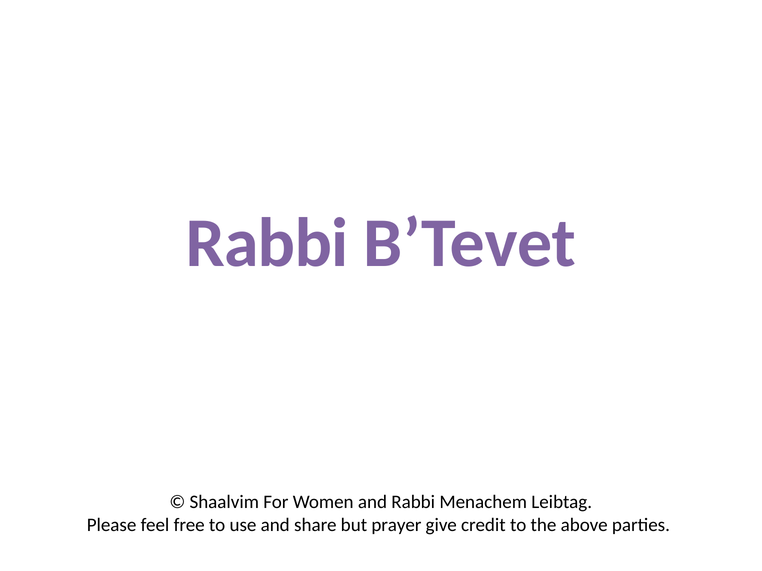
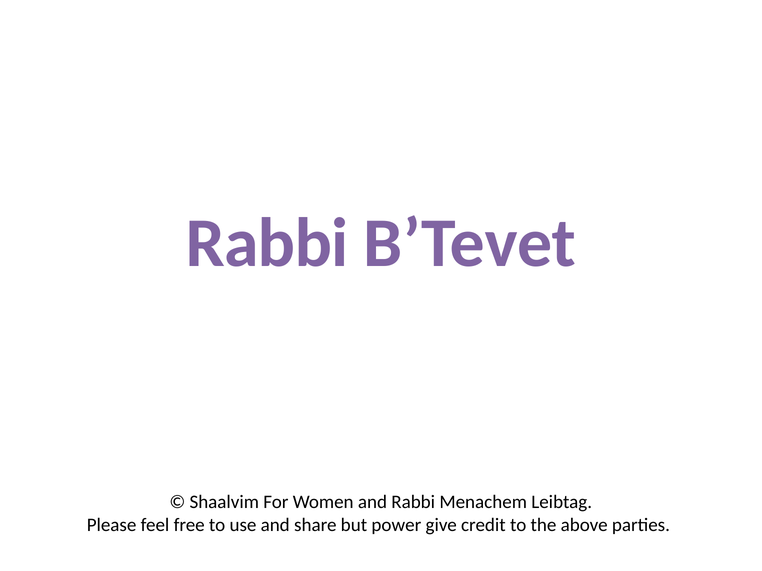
prayer: prayer -> power (396, 525)
